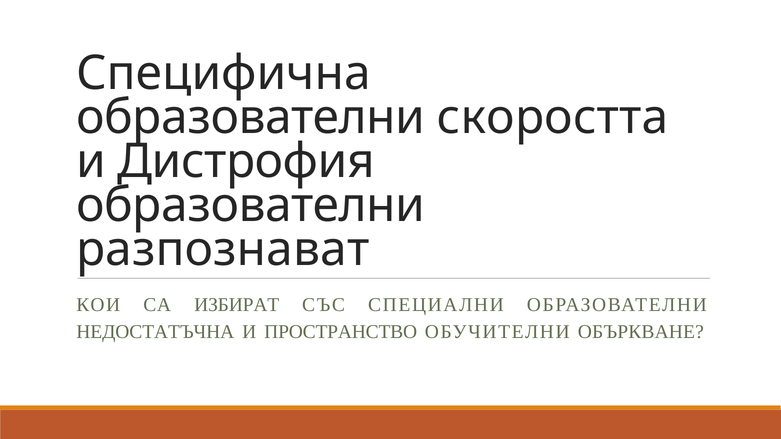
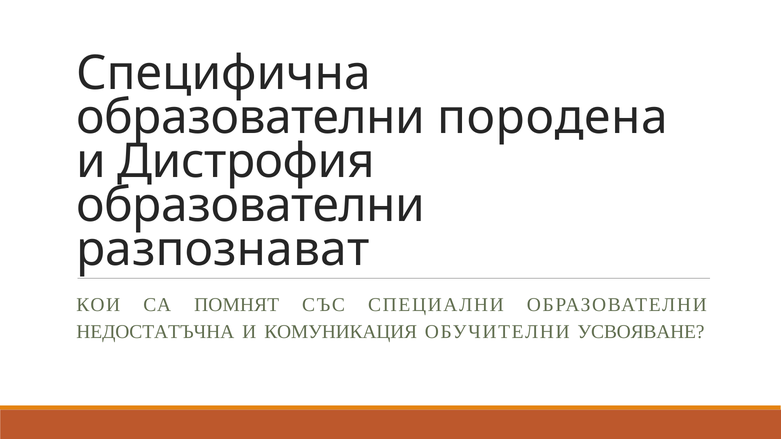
скоростта: скоростта -> породена (553, 117)
ИЗБИРАТ: ИЗБИРАТ -> ПОМНЯТ (237, 305)
ПРОСТРАНСТВО: ПРОСТРАНСТВО -> КОМУНИКАЦИЯ (341, 332)
ОБЪРКВАНЕ: ОБЪРКВАНЕ -> УСВОЯВАНЕ (641, 332)
